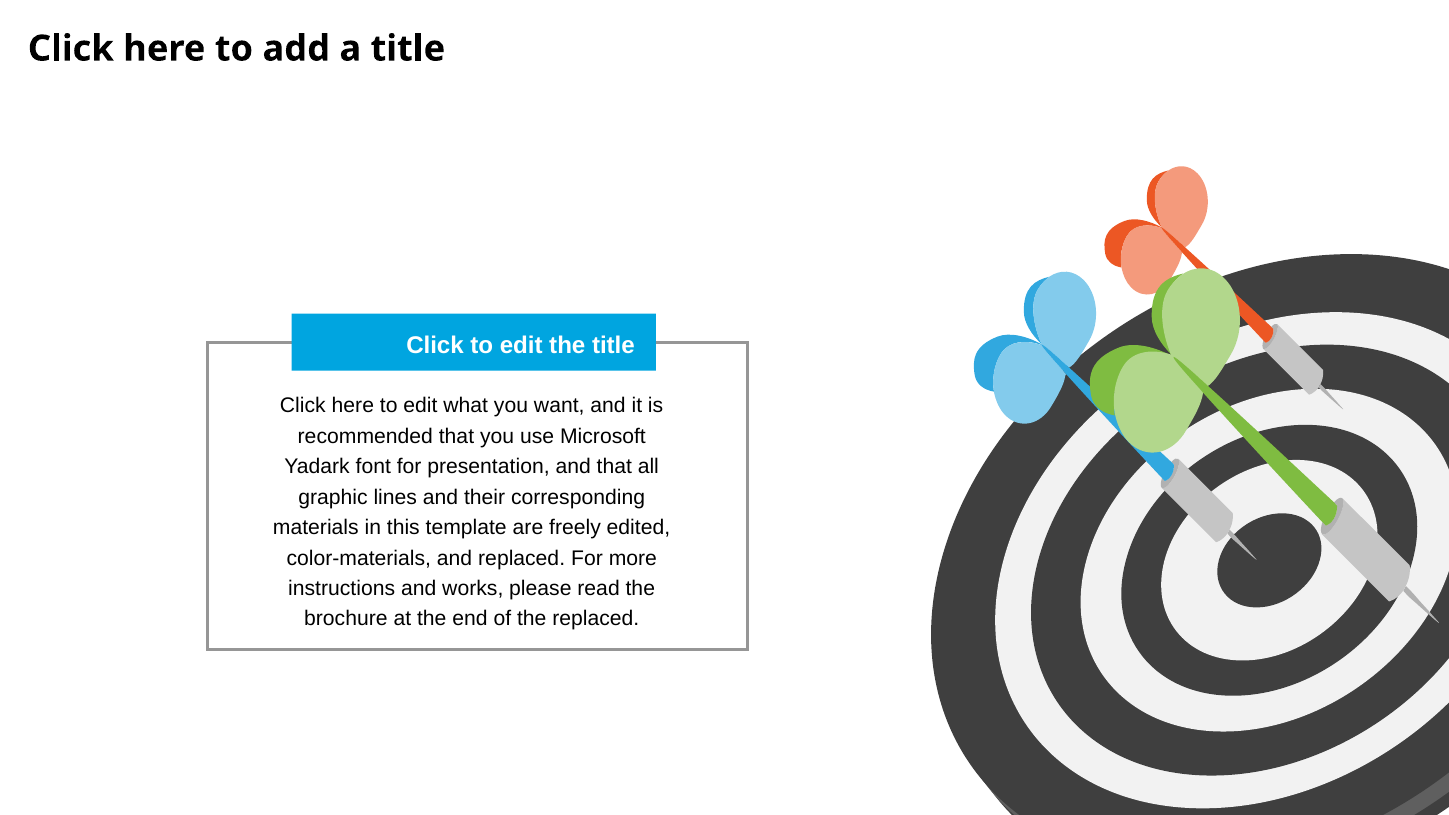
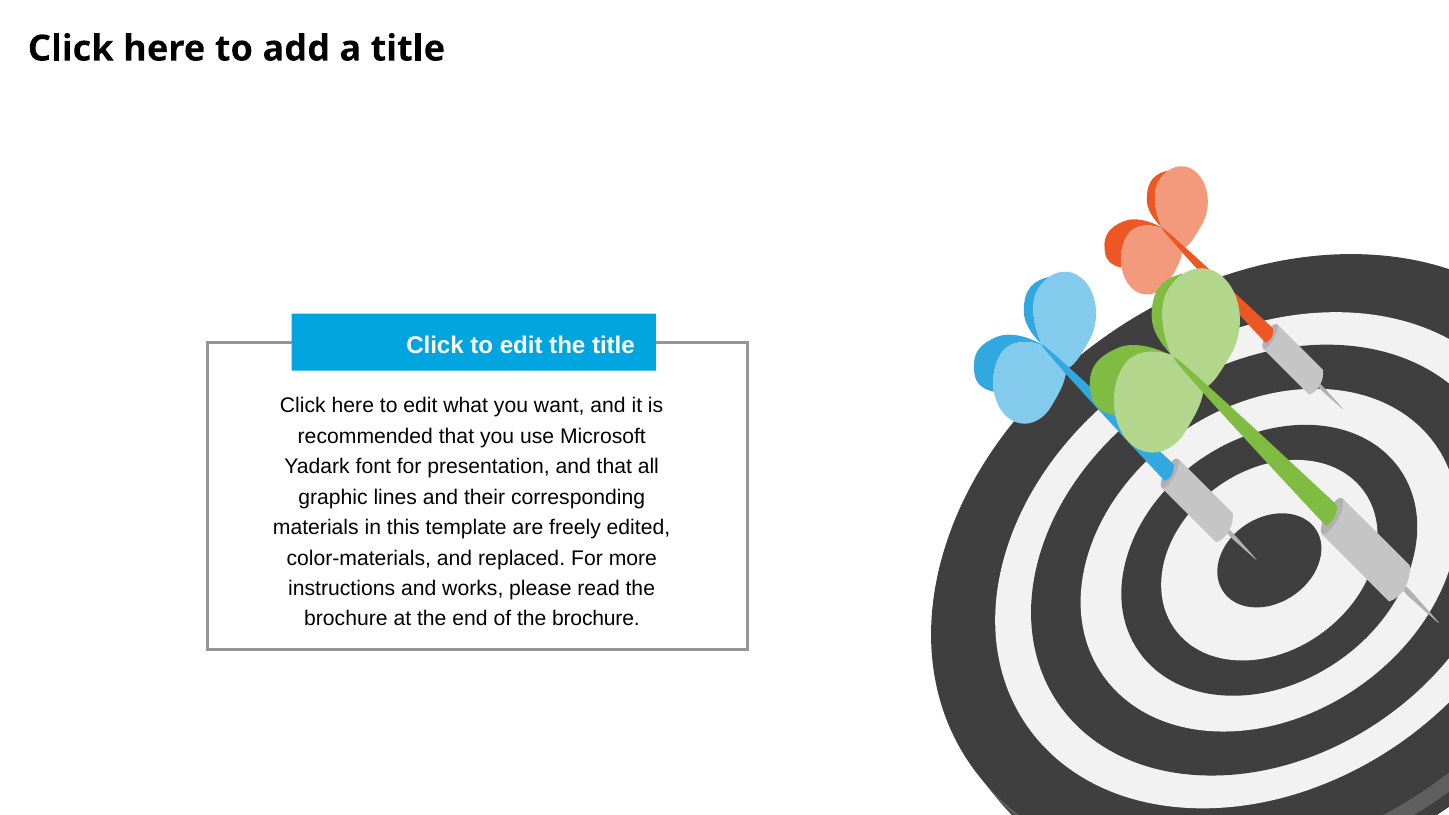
of the replaced: replaced -> brochure (596, 619)
